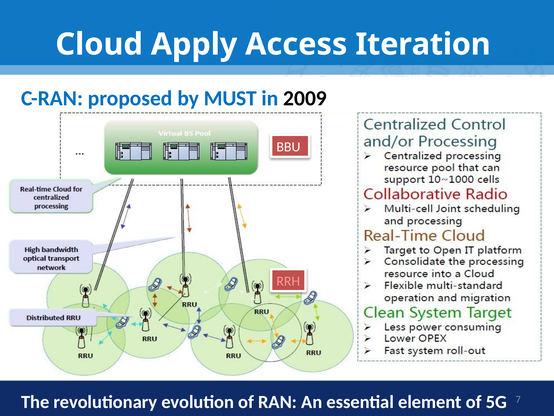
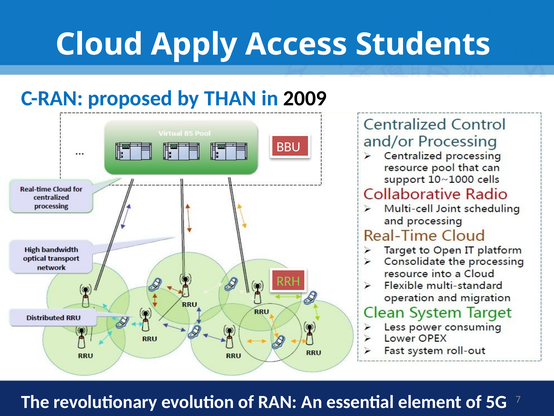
Iteration: Iteration -> Students (423, 44)
MUST: MUST -> THAN (230, 98)
RRH colour: pink -> light green (288, 281)
